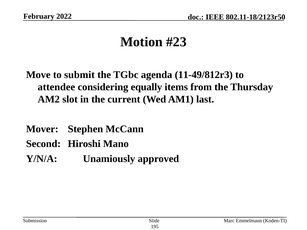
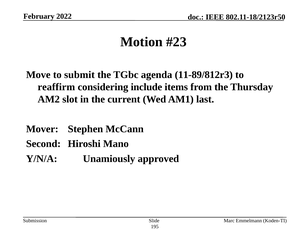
11-49/812r3: 11-49/812r3 -> 11-89/812r3 (204, 75)
attendee: attendee -> reaffirm (56, 87)
equally: equally -> include (146, 87)
